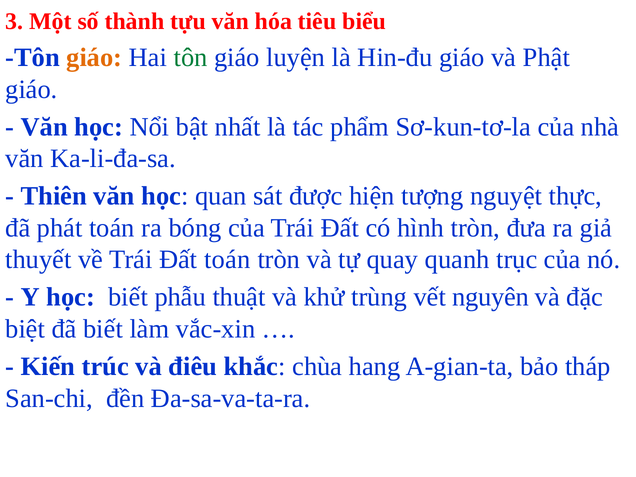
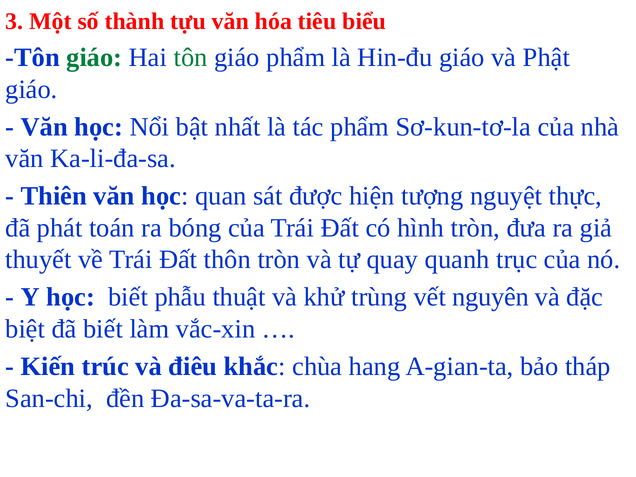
giáo colour: orange -> green (94, 58)
giáo luyện: luyện -> phẩm (296, 58)
Đất toán: toán -> thôn (227, 260)
